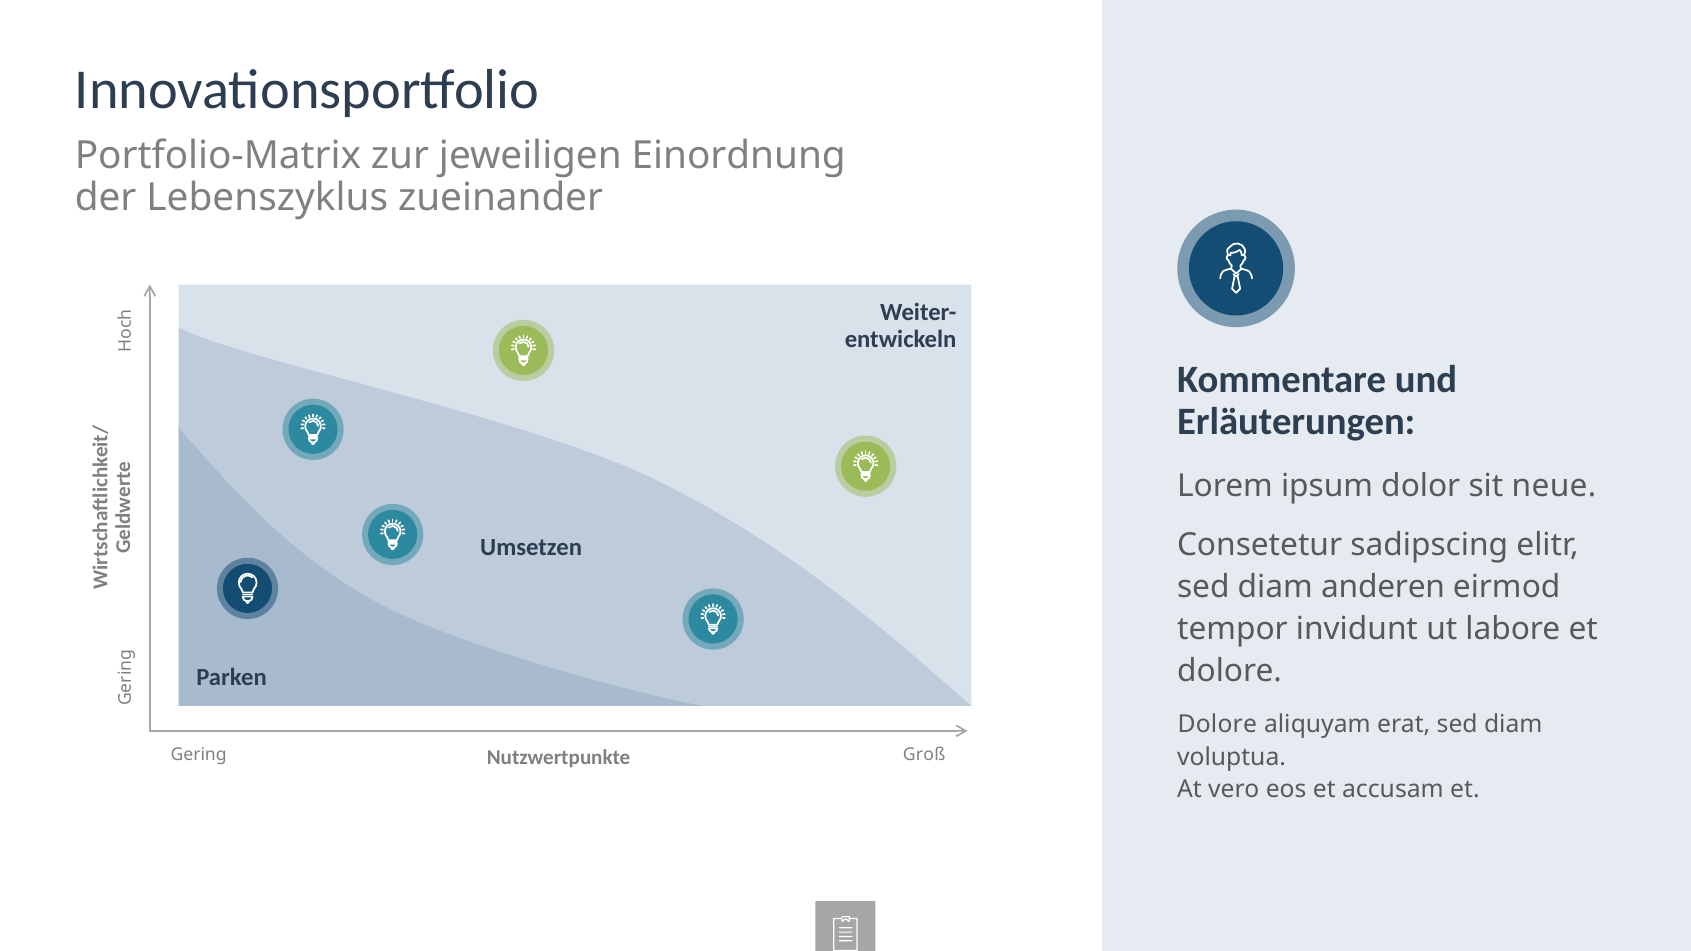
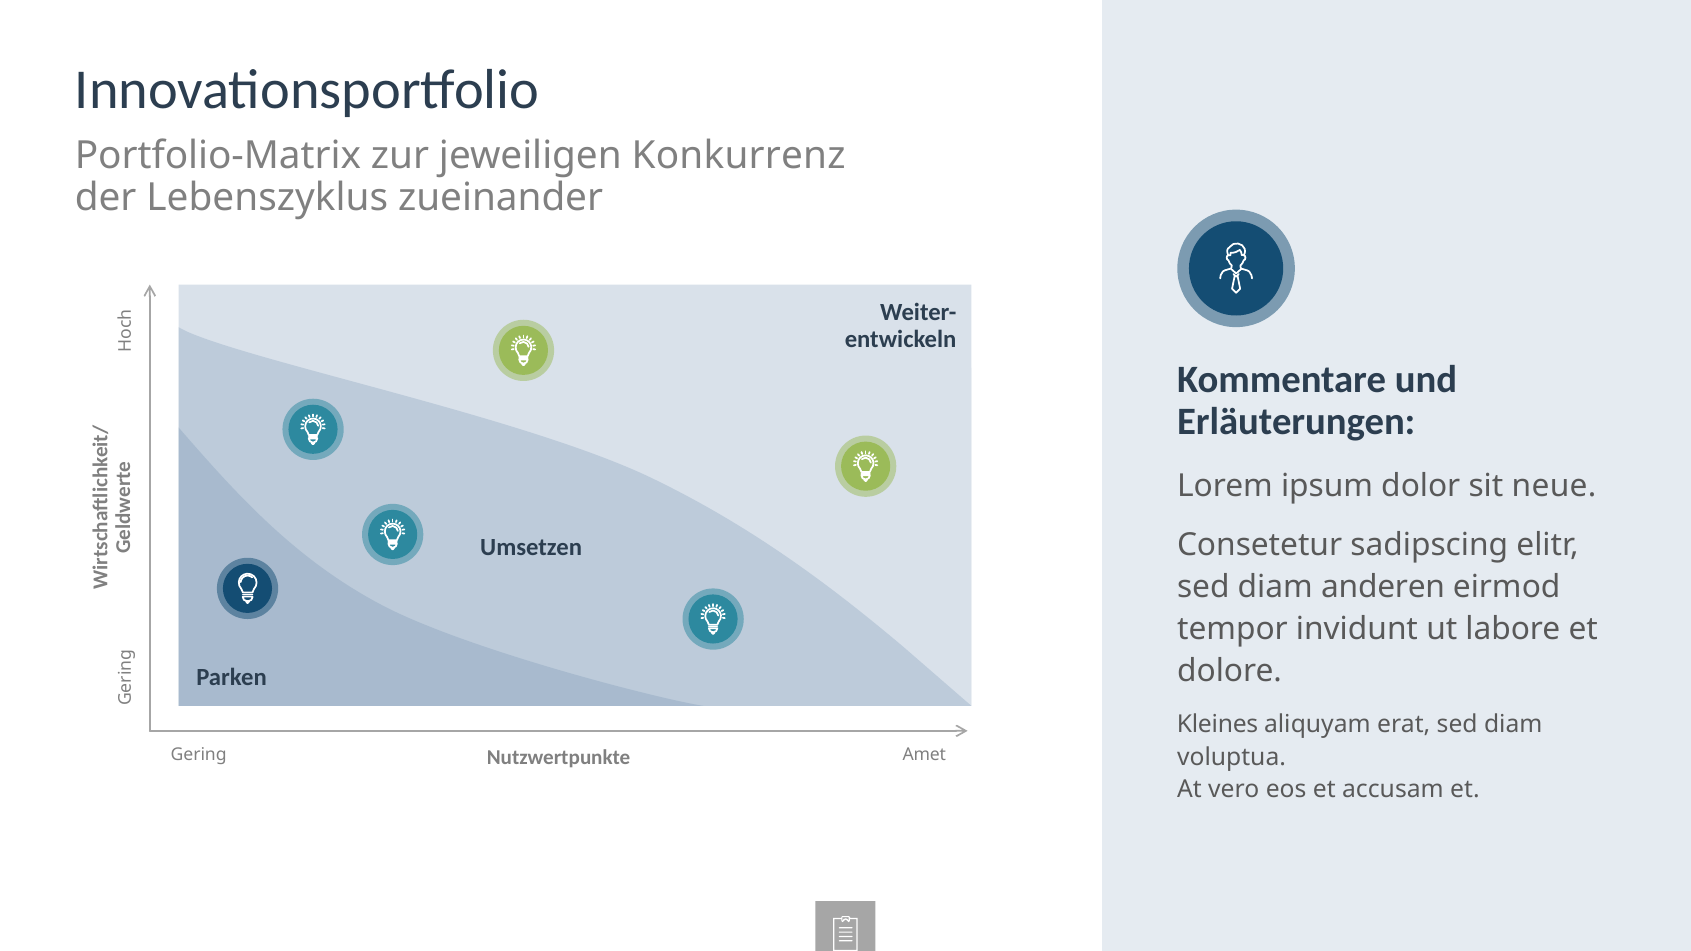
Einordnung: Einordnung -> Konkurrenz (739, 155)
Dolore: Dolore -> Kleines (1218, 725)
Groß: Groß -> Amet (924, 755)
